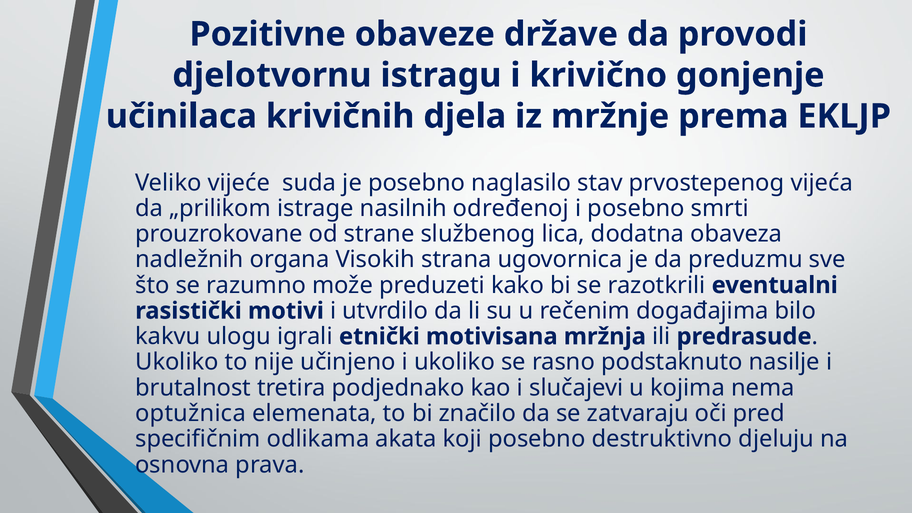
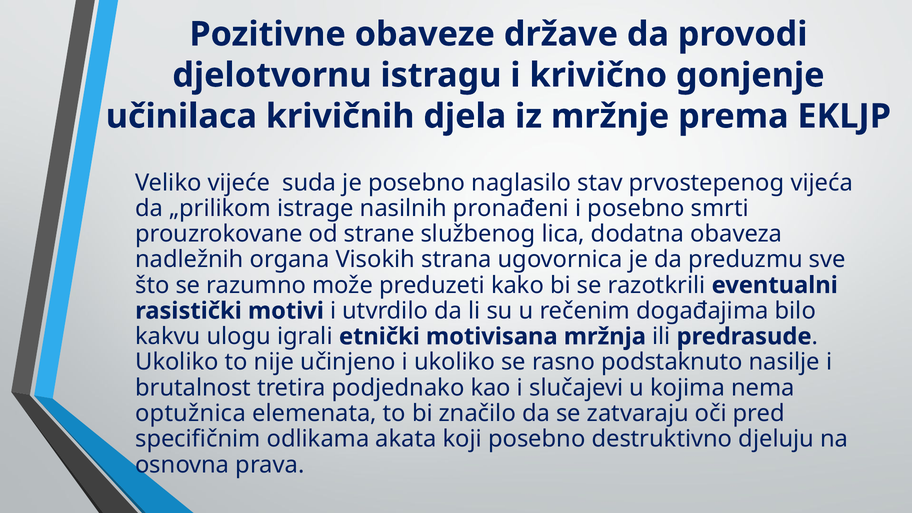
određenoj: određenoj -> pronađeni (511, 208)
